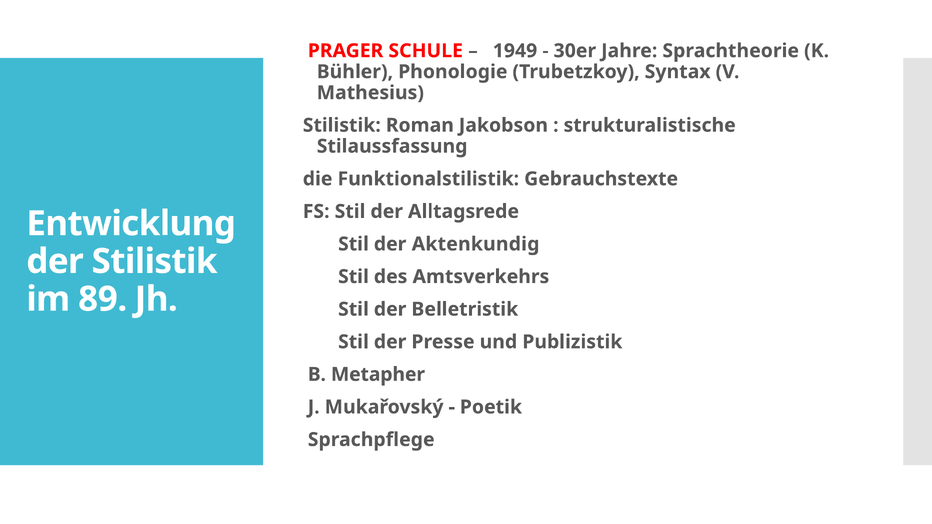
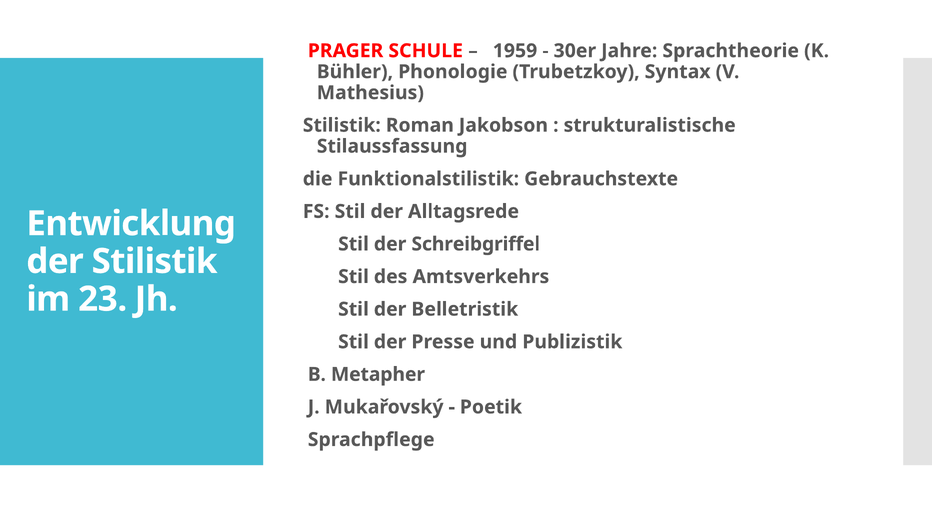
1949: 1949 -> 1959 (515, 51)
Aktenkundig: Aktenkundig -> Schreibgriffel (476, 244)
89: 89 -> 23 (103, 299)
